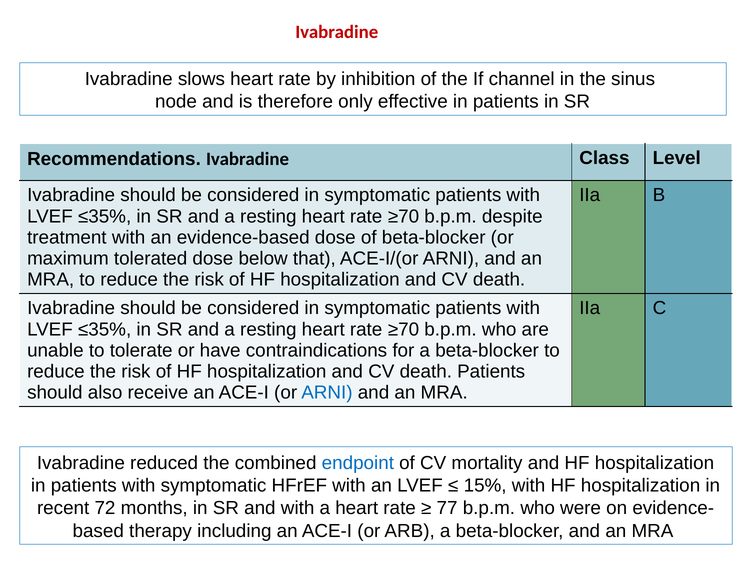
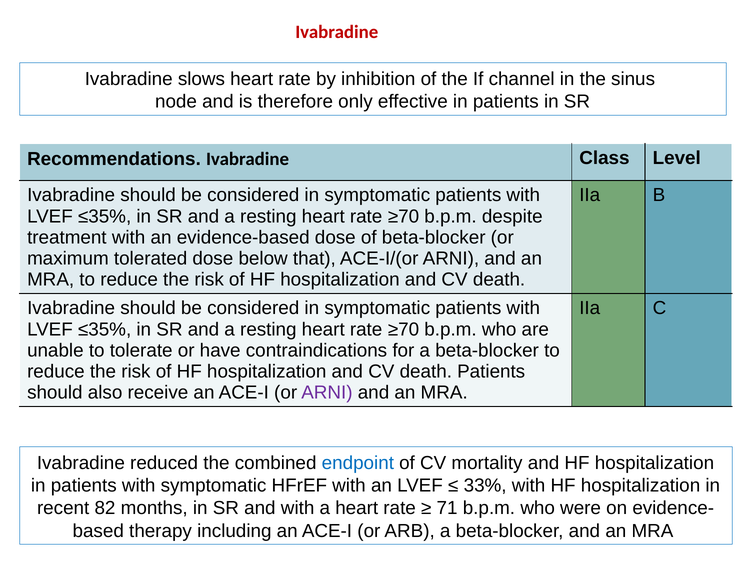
ARNI colour: blue -> purple (327, 393)
15%: 15% -> 33% (485, 486)
72: 72 -> 82 (105, 509)
77: 77 -> 71 (447, 509)
